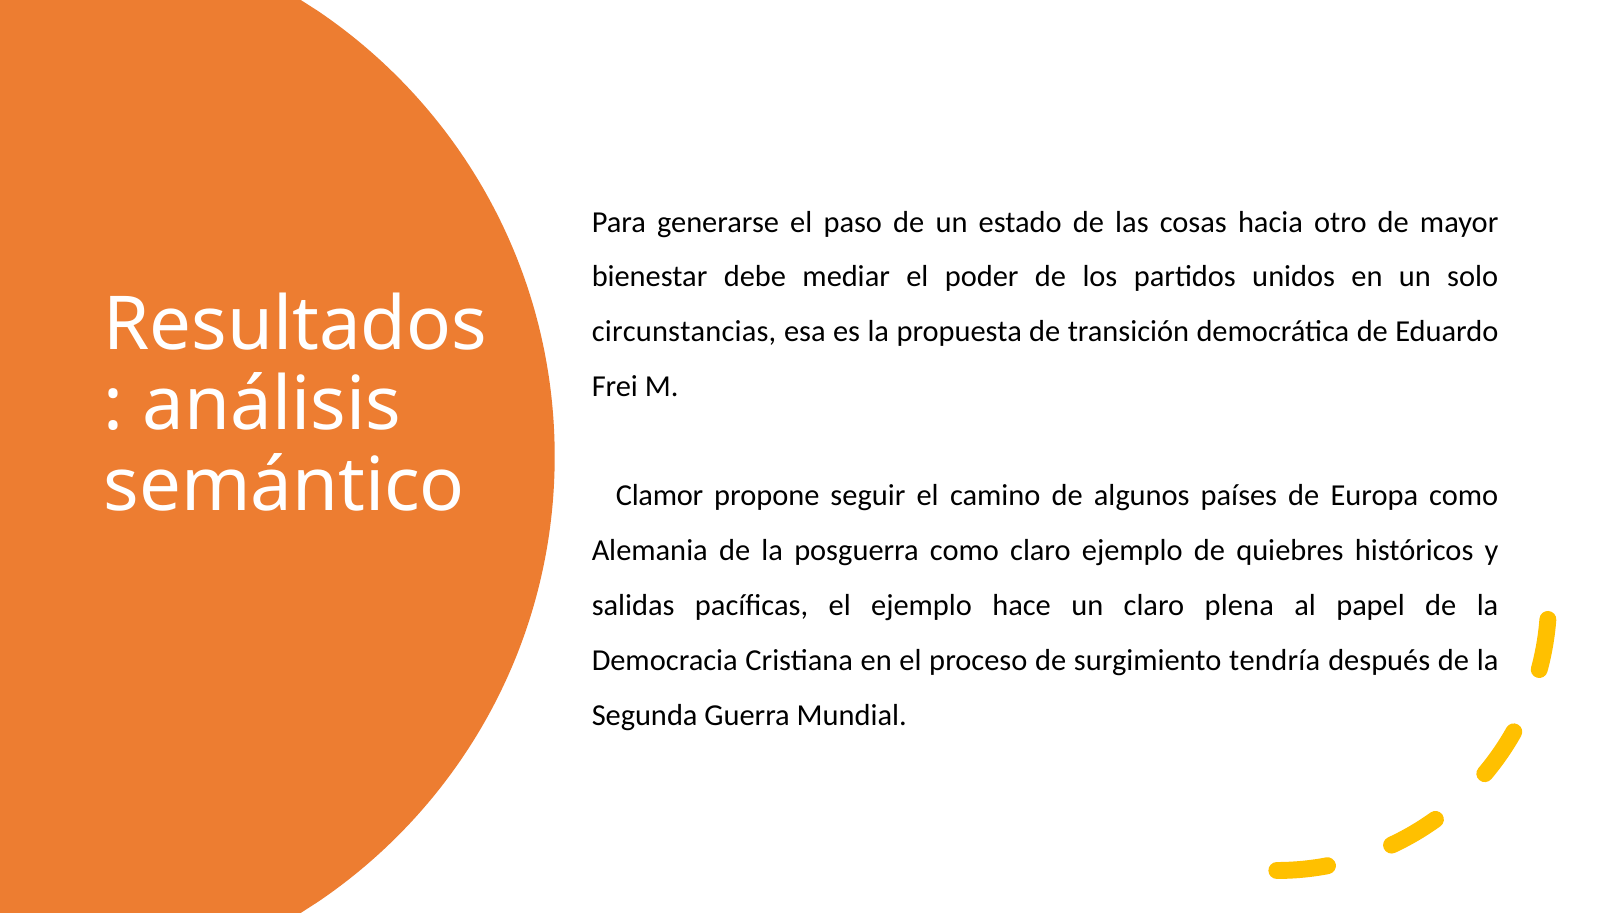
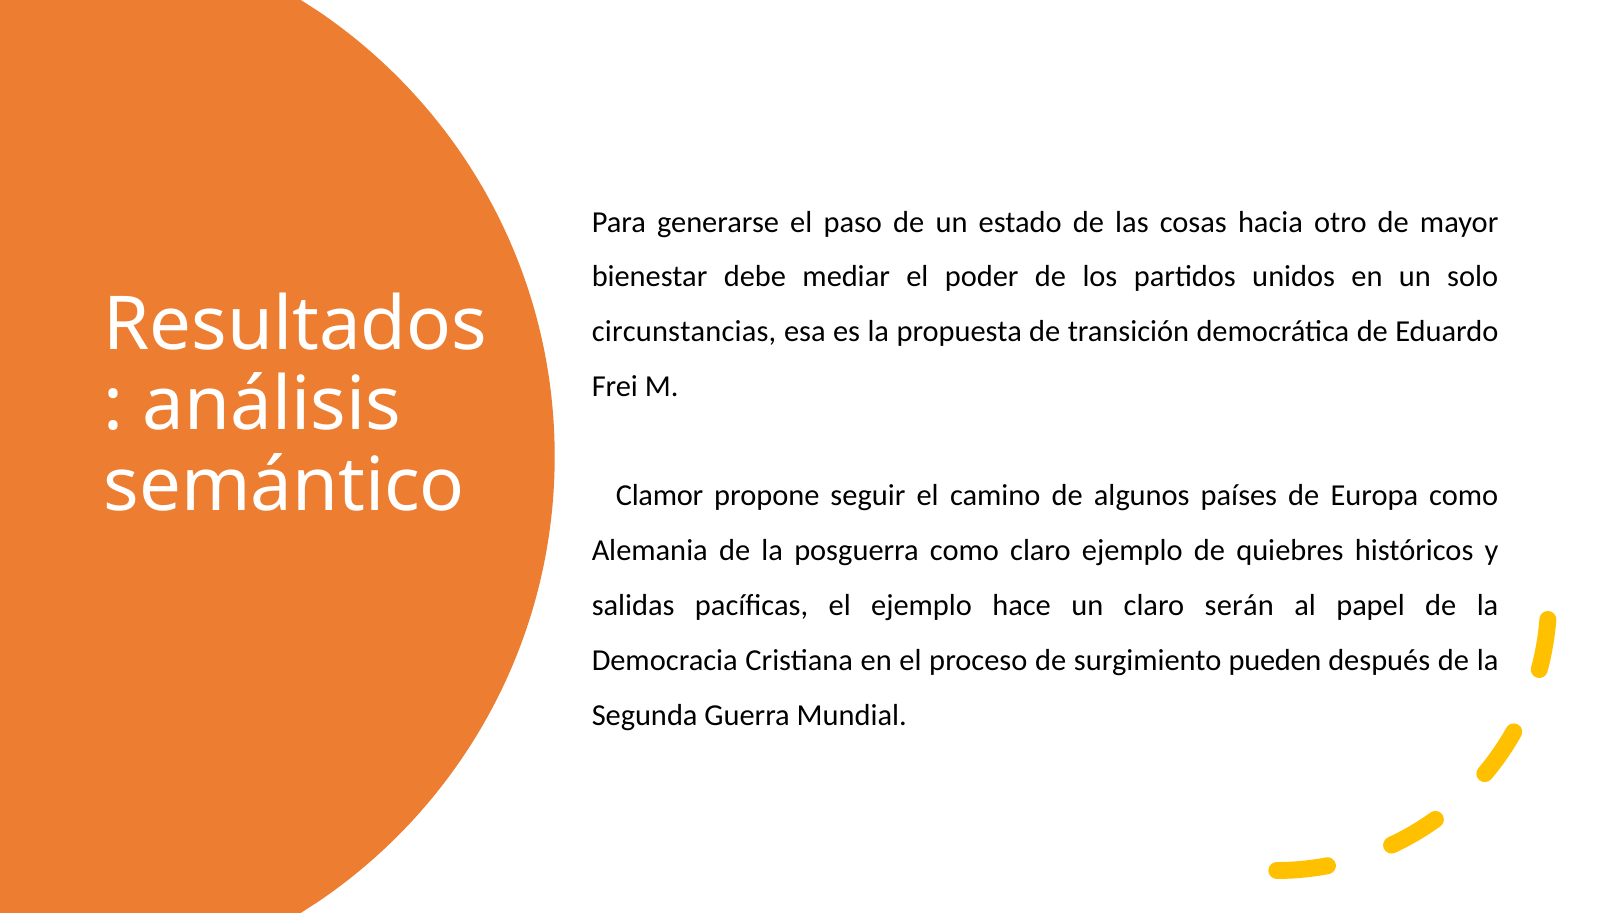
plena: plena -> serán (1239, 605)
tendría: tendría -> pueden (1275, 660)
